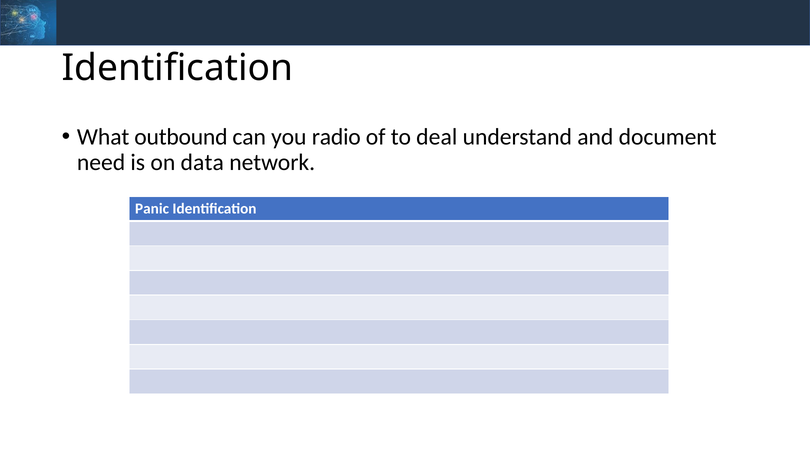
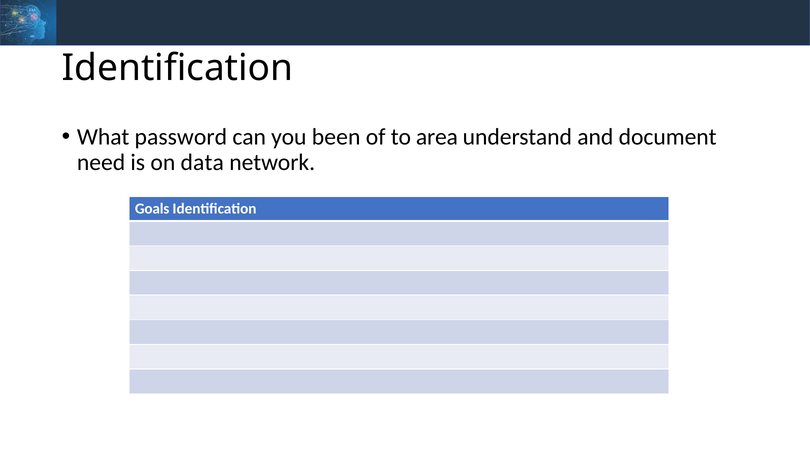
outbound: outbound -> password (181, 137)
radio: radio -> been (336, 137)
deal: deal -> area (437, 137)
Panic: Panic -> Goals (152, 209)
